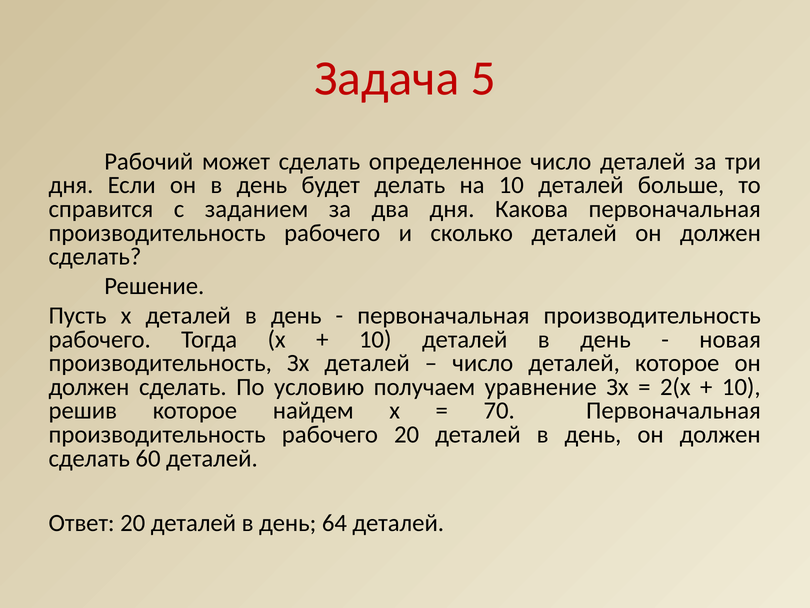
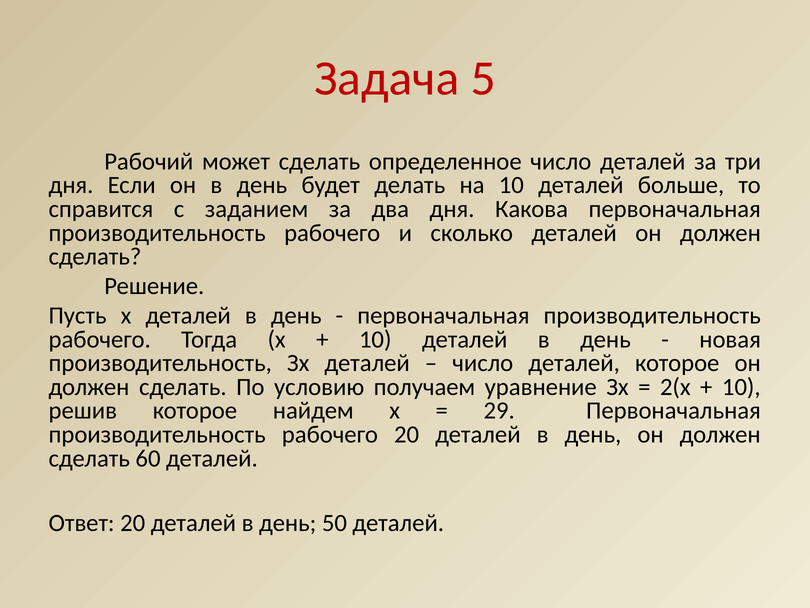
70: 70 -> 29 (499, 410)
64: 64 -> 50 (334, 523)
